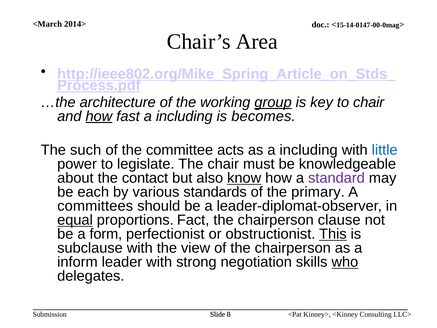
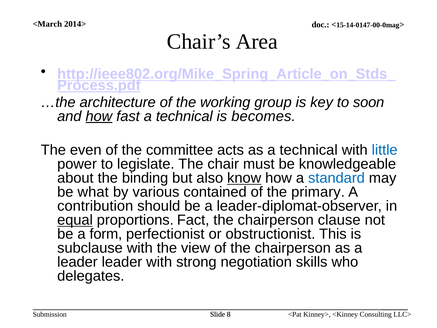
group underline: present -> none (273, 102)
to chair: chair -> soon (369, 102)
fast a including: including -> technical (184, 116)
such: such -> even (86, 150)
as a including: including -> technical (309, 150)
contact: contact -> binding (145, 178)
standard colour: purple -> blue (336, 178)
each: each -> what (93, 192)
standards: standards -> contained (215, 192)
committees: committees -> contribution (95, 206)
This underline: present -> none (333, 234)
inform: inform -> leader (77, 262)
who underline: present -> none (345, 262)
